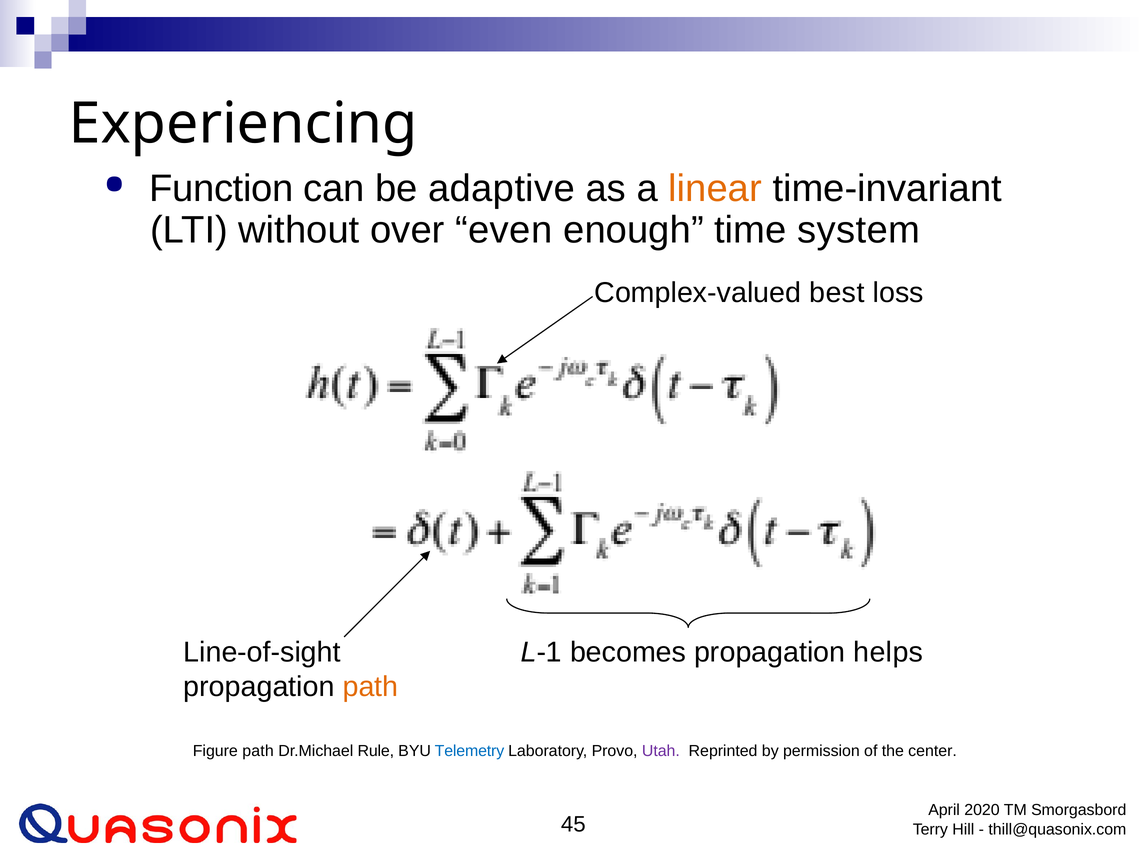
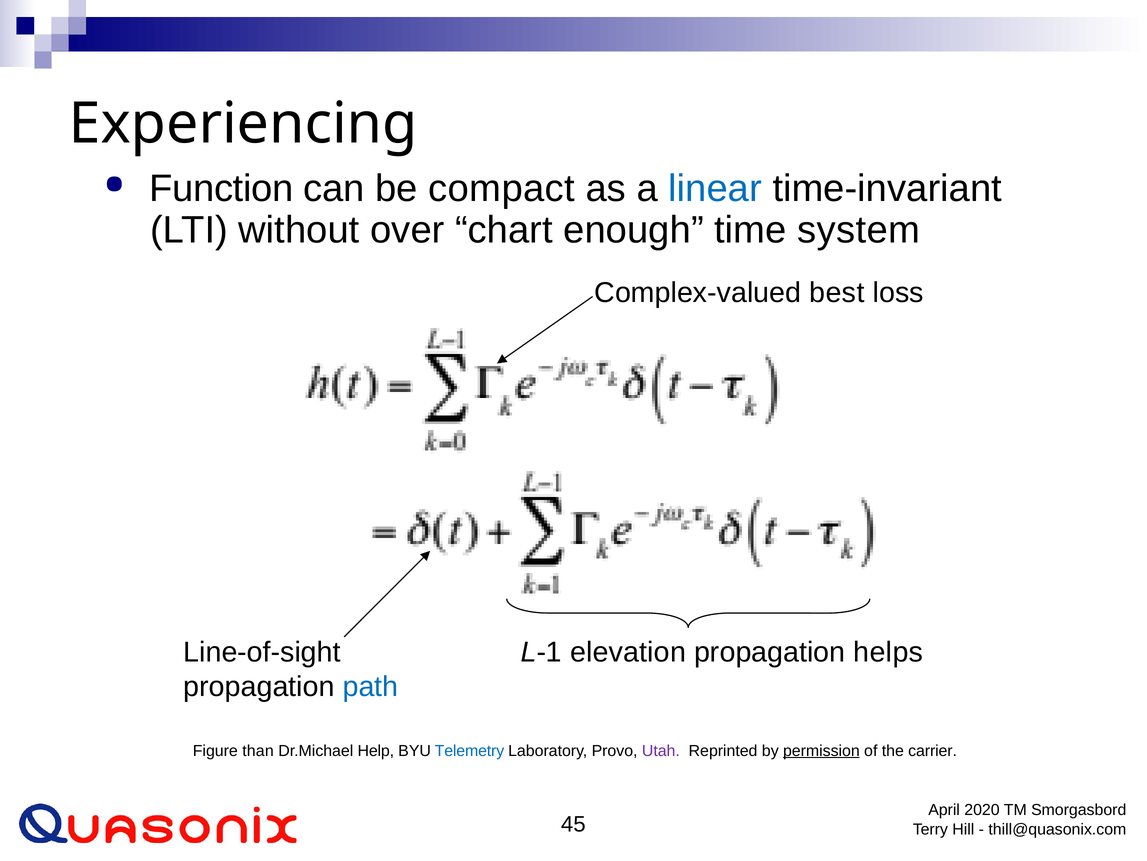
adaptive: adaptive -> compact (502, 189)
linear colour: orange -> blue (715, 189)
even: even -> chart (504, 230)
becomes: becomes -> elevation (628, 652)
path colour: orange -> blue (371, 686)
Figure path: path -> than (258, 750)
Rule: Rule -> Help (376, 750)
permission underline: none -> present (821, 750)
center: center -> carrier (933, 750)
